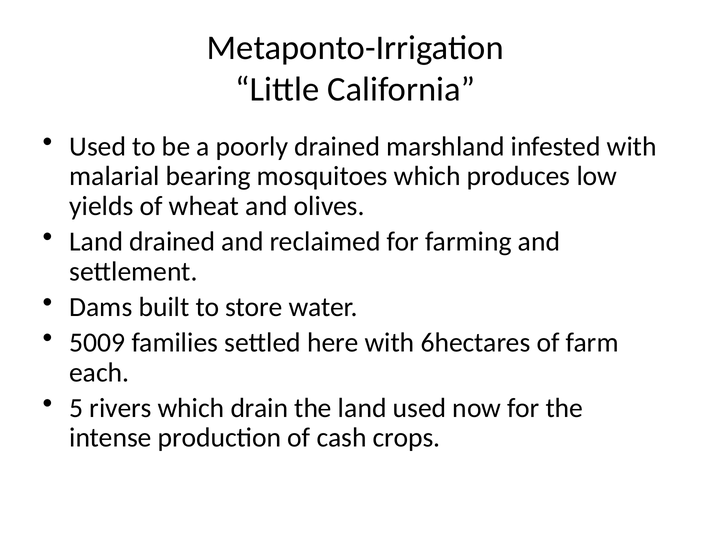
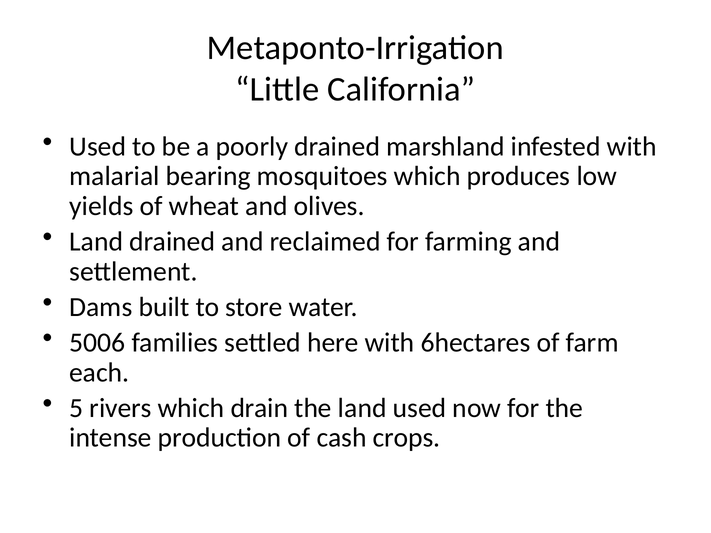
5009: 5009 -> 5006 (97, 343)
